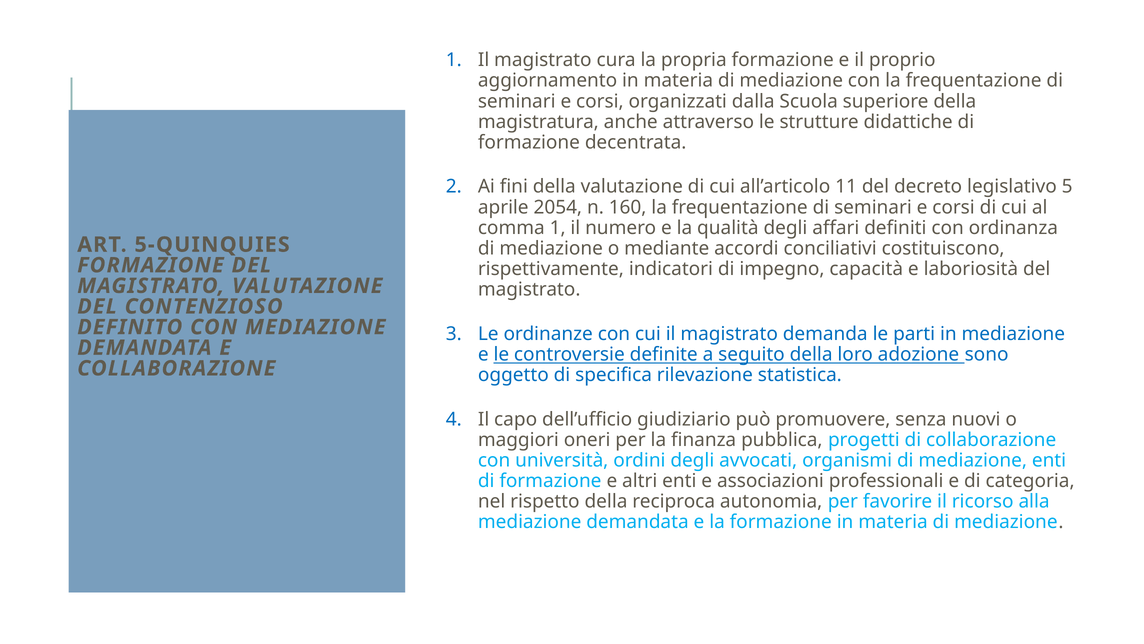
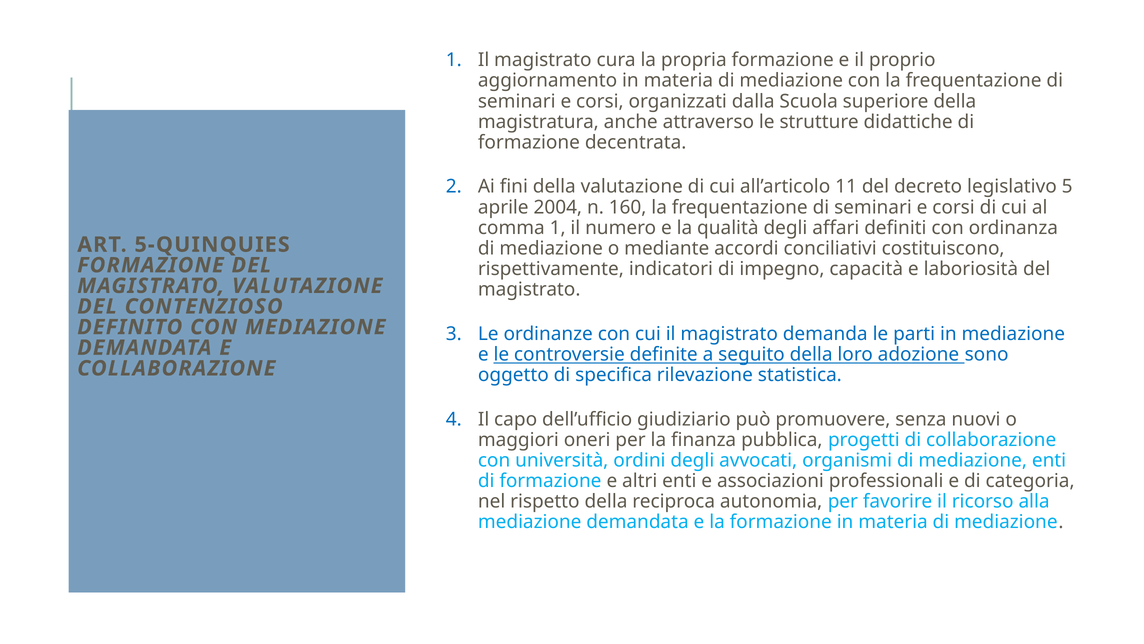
2054: 2054 -> 2004 (558, 207)
